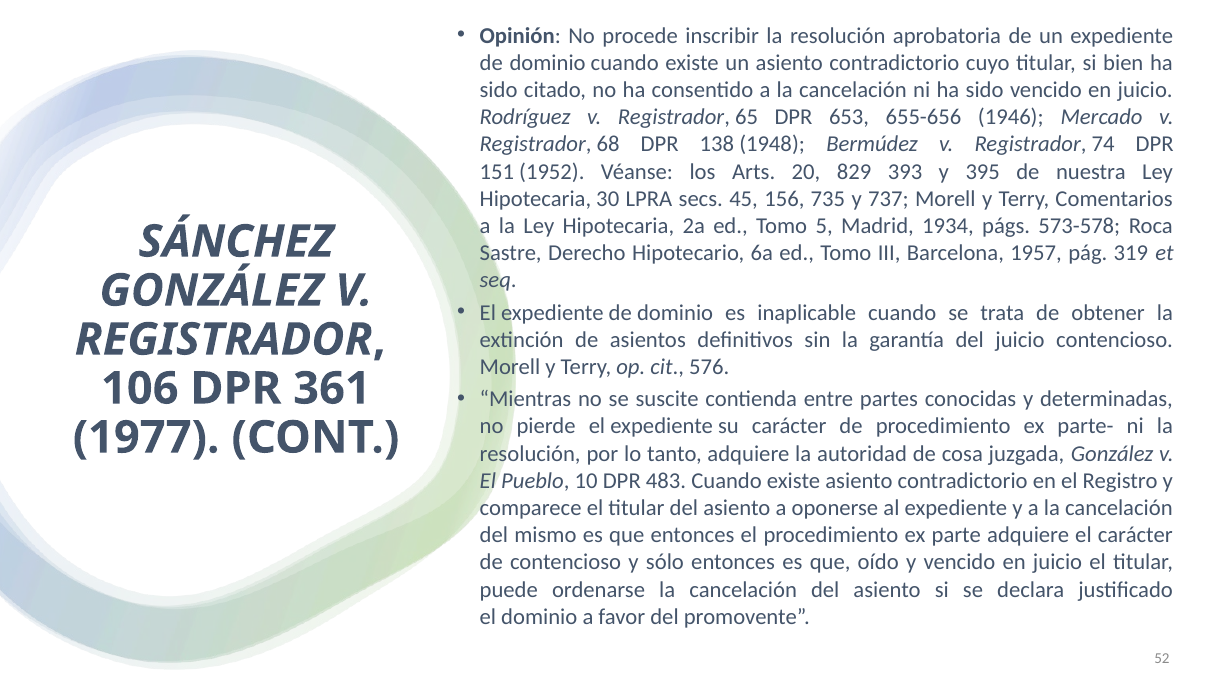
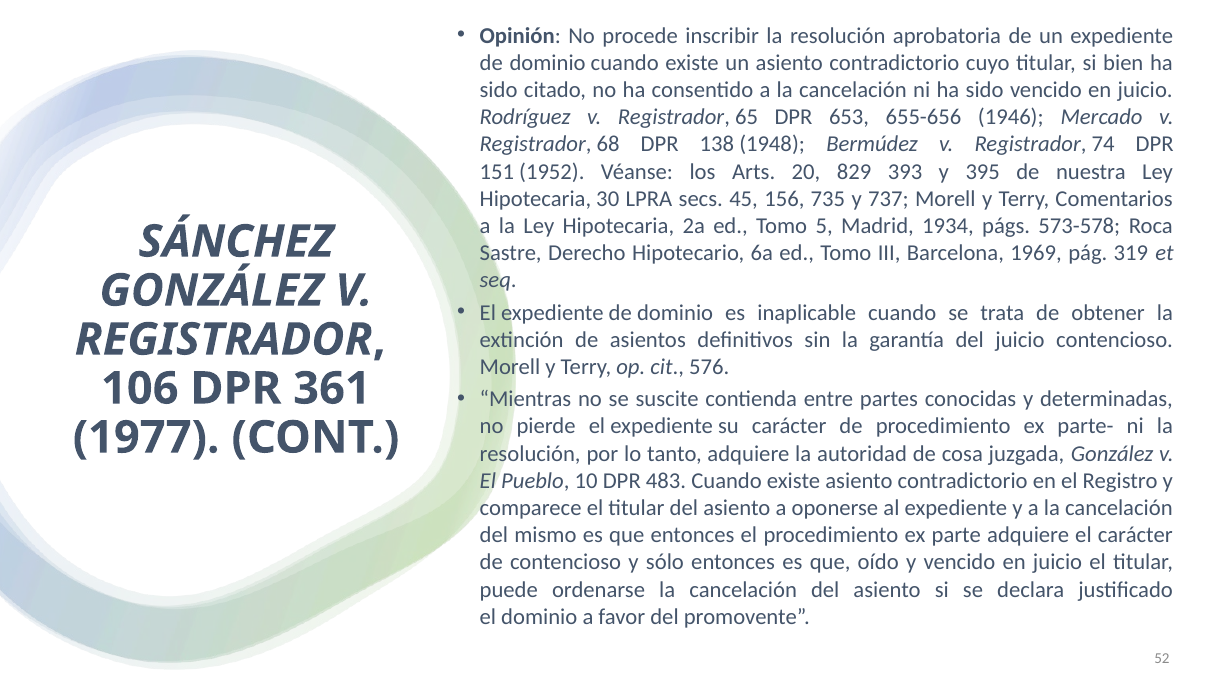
1957: 1957 -> 1969 (1036, 253)
